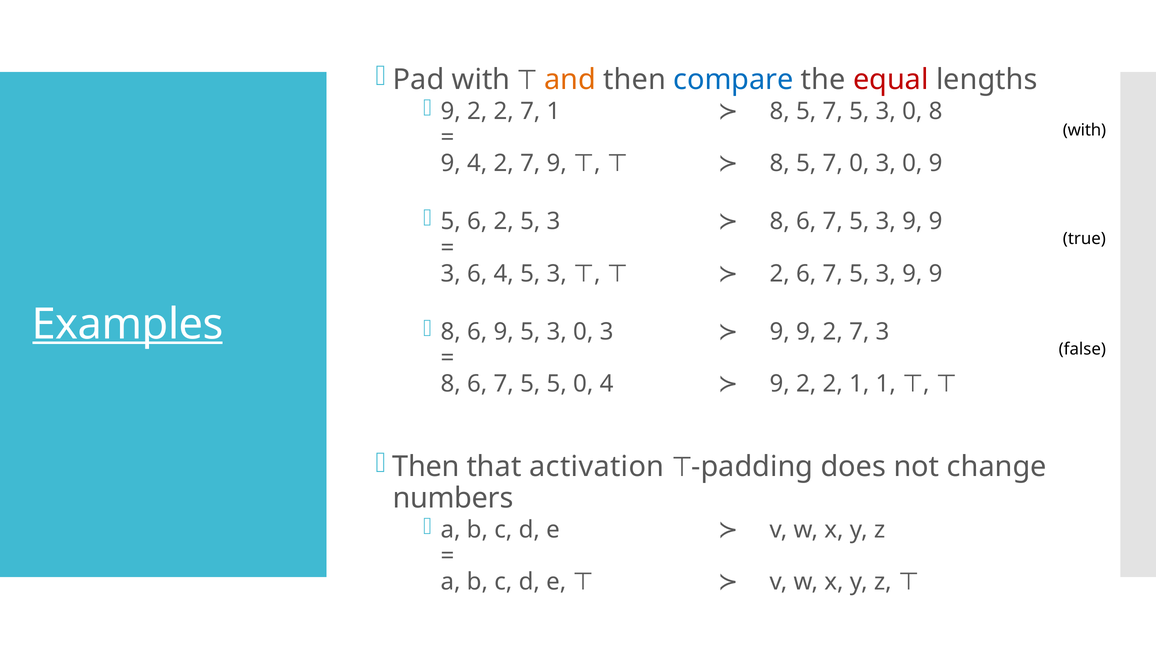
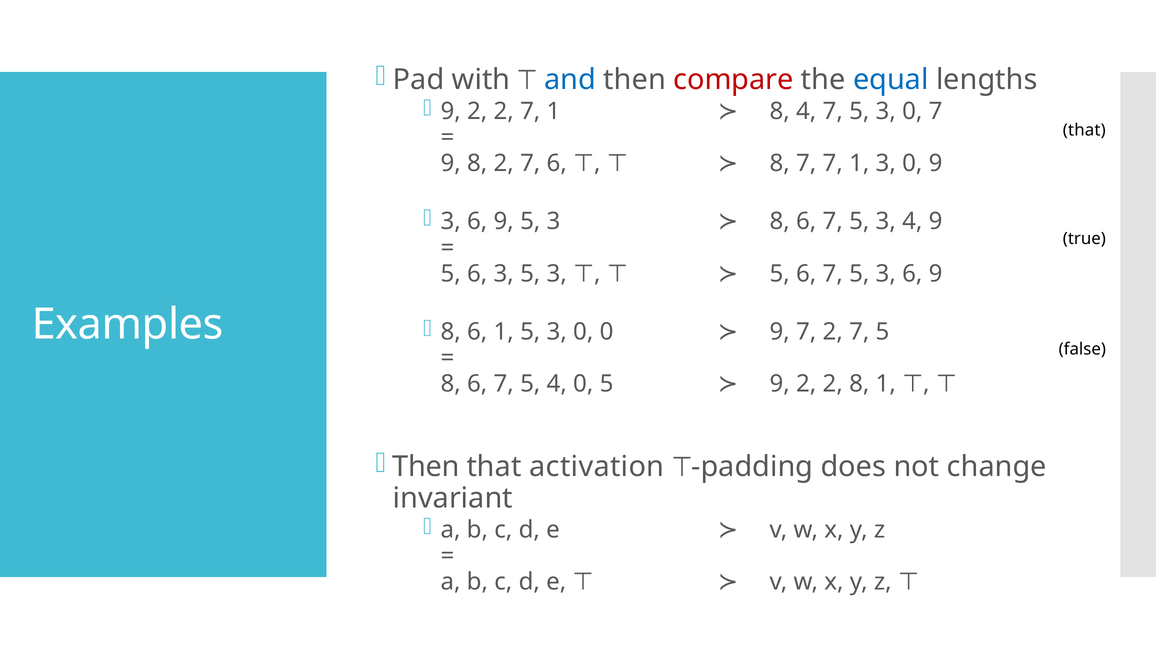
and colour: orange -> blue (570, 80)
compare colour: blue -> red (733, 80)
equal colour: red -> blue (891, 80)
1 8 5: 5 -> 4 (806, 111)
0 8: 8 -> 7 (936, 111)
with: with -> that (1084, 130)
5: 5 -> 7 (806, 164)
0: 0 -> 1 (859, 164)
9 4: 4 -> 8 (477, 164)
7 9: 9 -> 6 (557, 164)
5: 5 -> 3 (451, 222)
2: 2 -> 9 (504, 222)
9: 9 -> 4 (912, 222)
2: 2 -> 5 (780, 274)
9: 9 -> 6 (912, 274)
3: 3 -> 5 (451, 274)
6 4: 4 -> 3 (504, 274)
Examples underline: present -> none (128, 324)
6 9: 9 -> 1 (504, 332)
3 0 3: 3 -> 0 (607, 332)
9: 9 -> 7 (806, 332)
2 7 3: 3 -> 5 (882, 332)
5 5: 5 -> 4 (557, 384)
0 4: 4 -> 5 (607, 384)
2 1: 1 -> 8 (859, 384)
numbers: numbers -> invariant (453, 498)
